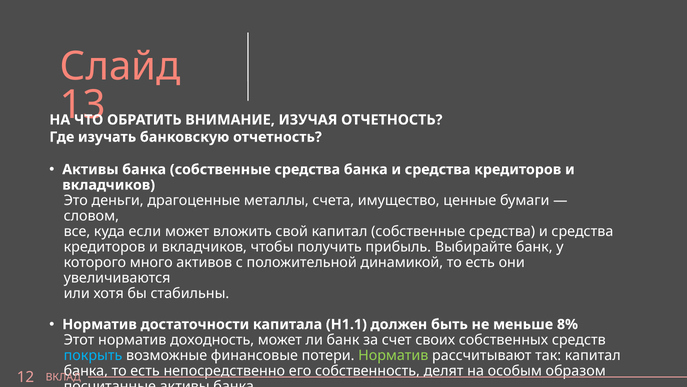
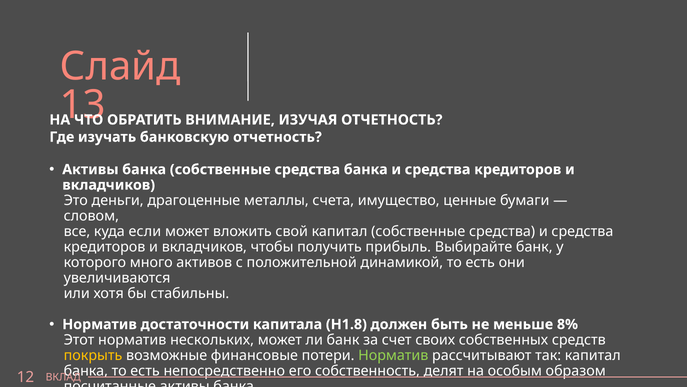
Н1.1: Н1.1 -> Н1.8 (346, 324)
доходность: доходность -> нескольких (212, 339)
покрыть colour: light blue -> yellow (93, 355)
